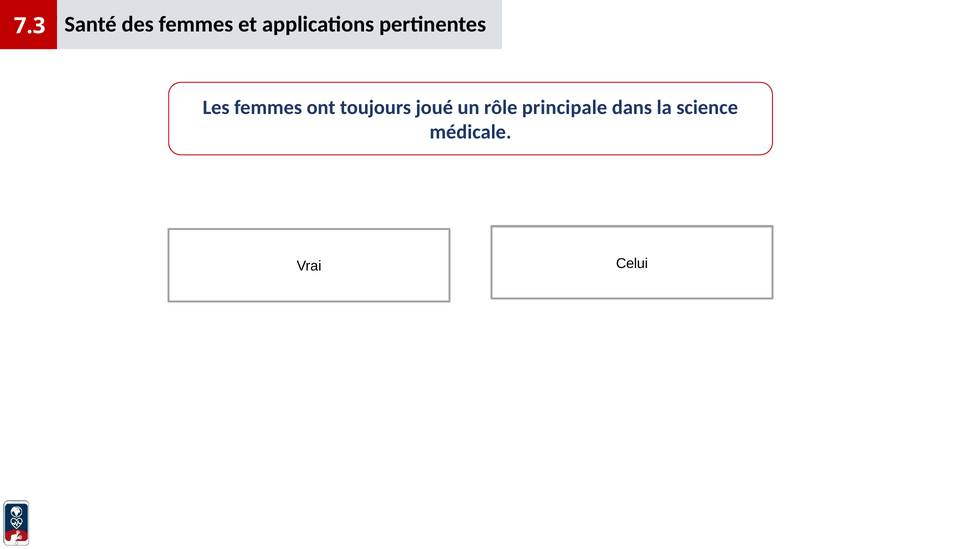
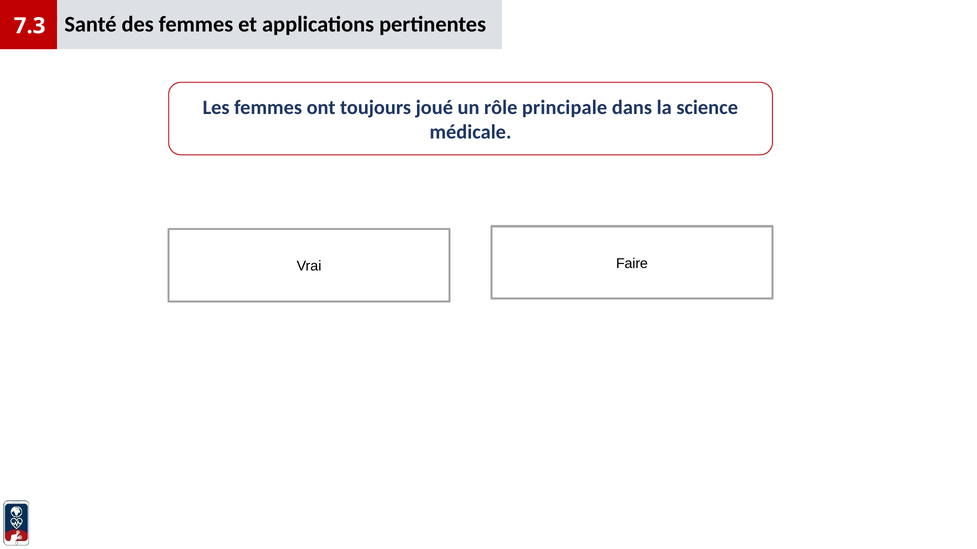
Celui: Celui -> Faire (632, 264)
